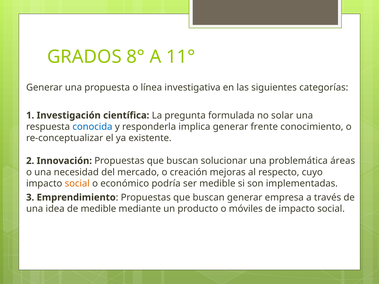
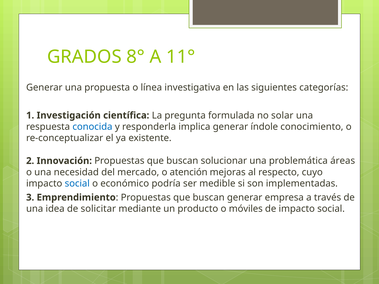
frente: frente -> índole (264, 127)
creación: creación -> atención (189, 172)
social colour: orange -> blue (77, 184)
de medible: medible -> solicitar (98, 209)
